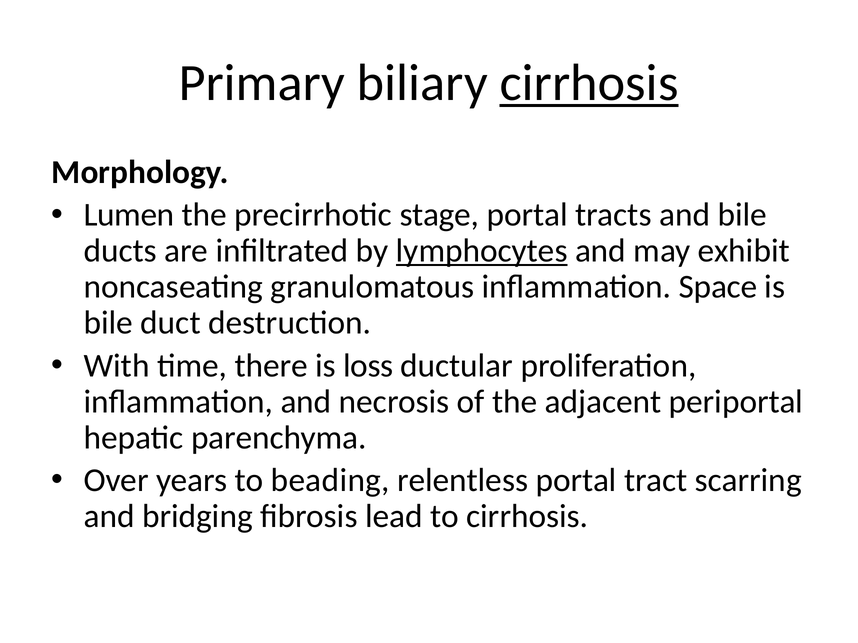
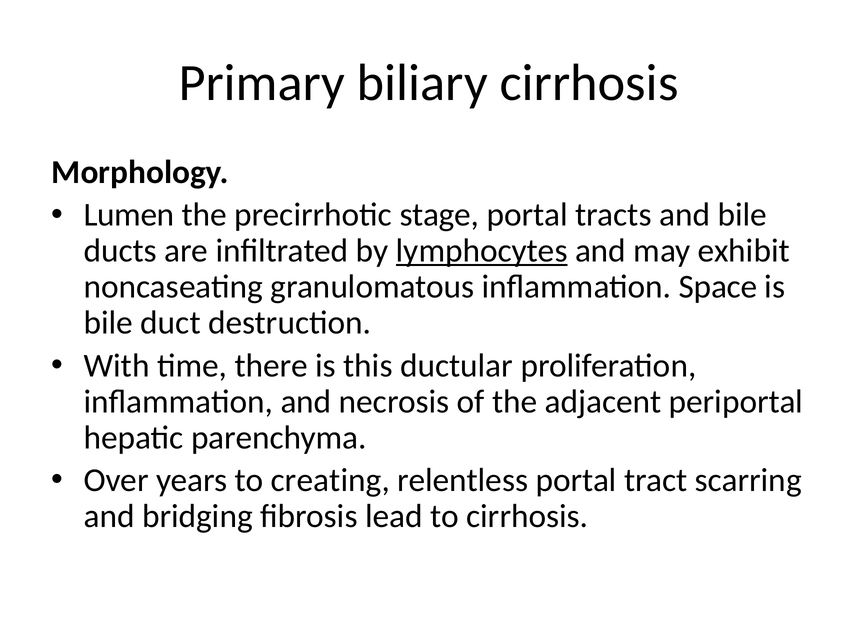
cirrhosis underline: present -> none (589, 83)
loss: loss -> this (368, 366)
beading: beading -> creating (330, 481)
